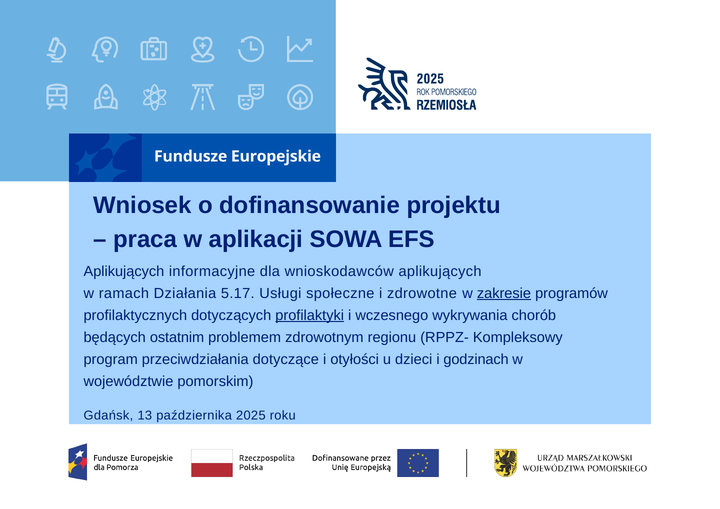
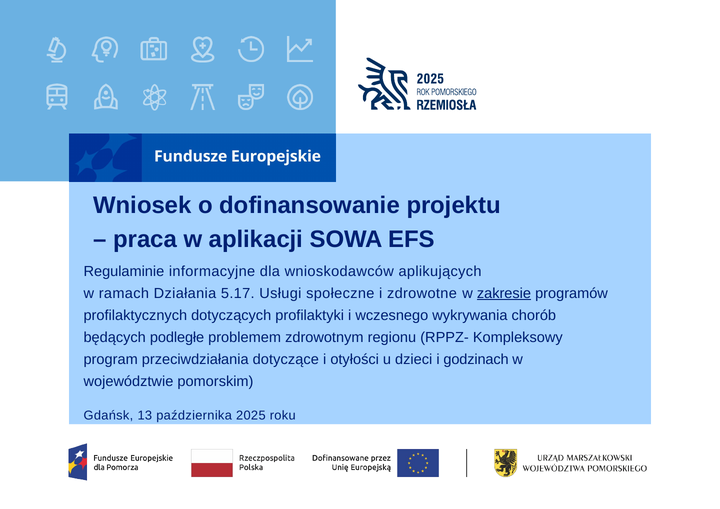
Aplikujących: Aplikujących -> Regulaminie (124, 271)
profilaktyki underline: present -> none (310, 315)
ostatnim: ostatnim -> podległe (177, 337)
